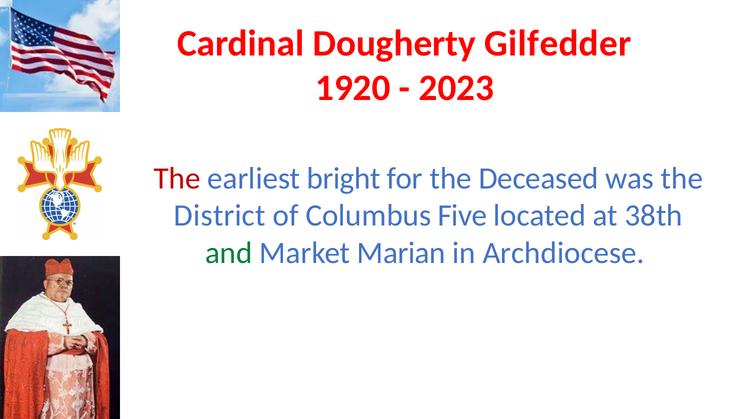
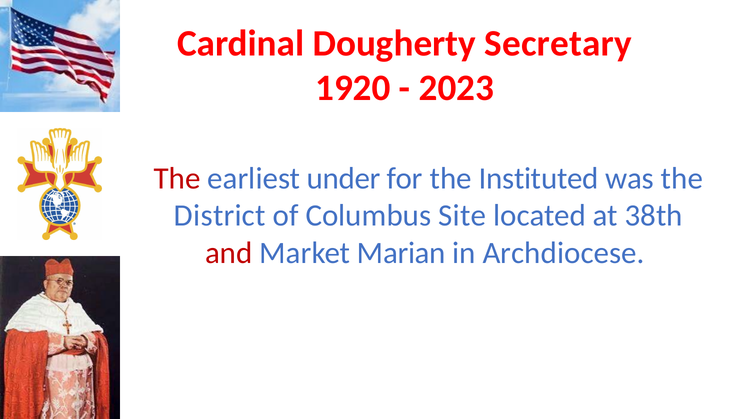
Gilfedder: Gilfedder -> Secretary (558, 43)
bright: bright -> under (344, 178)
Deceased: Deceased -> Instituted (539, 178)
Five: Five -> Site (462, 215)
and colour: green -> red (229, 253)
